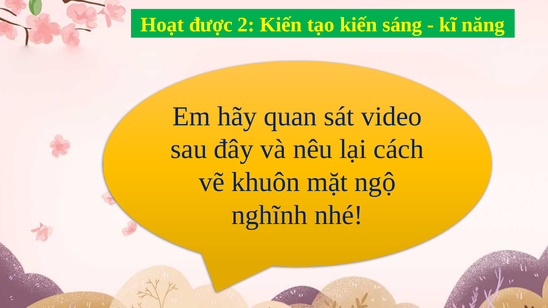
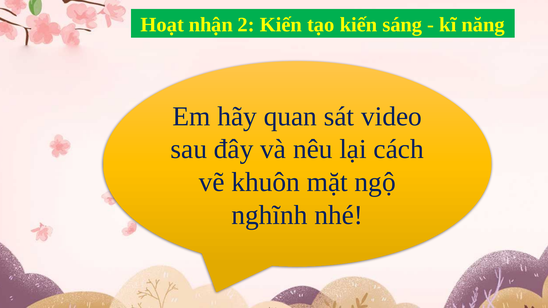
được: được -> nhận (211, 25)
